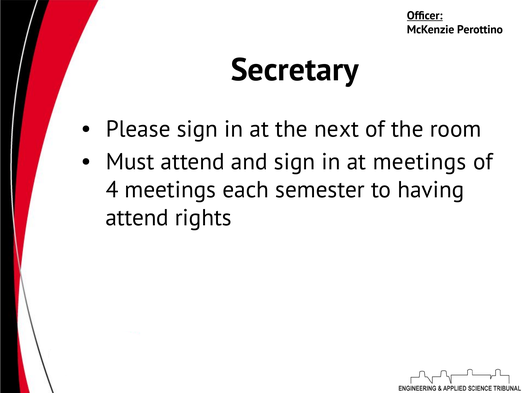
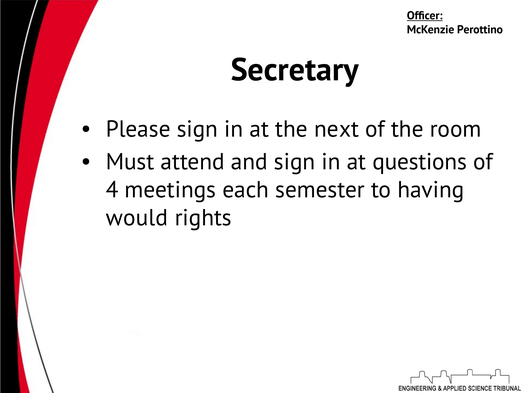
at meetings: meetings -> questions (420, 162)
attend: attend -> would (137, 218)
